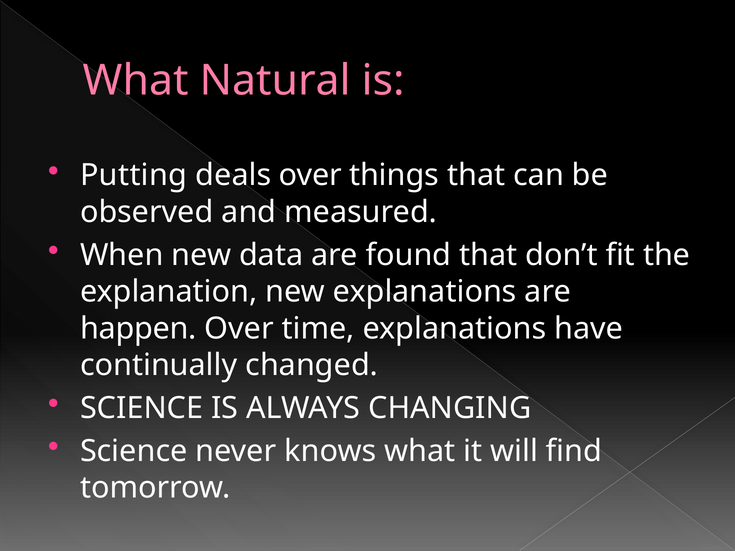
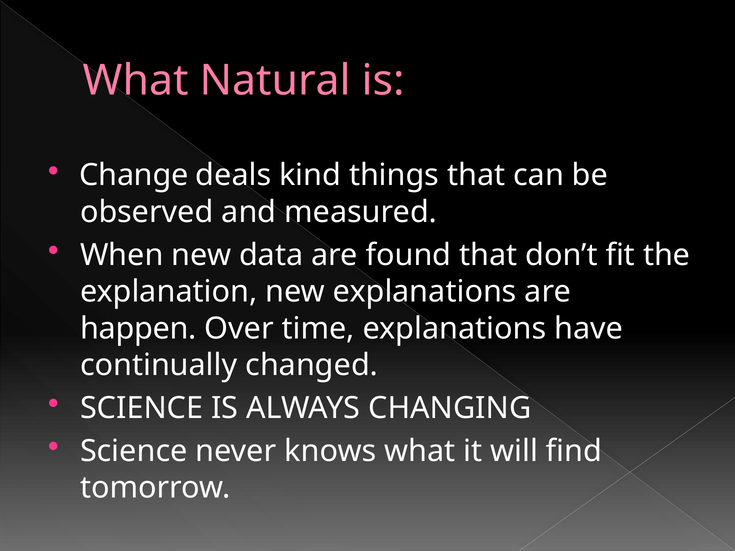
Putting: Putting -> Change (134, 175)
deals over: over -> kind (310, 175)
